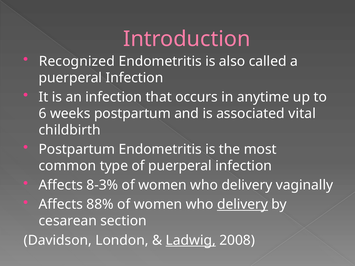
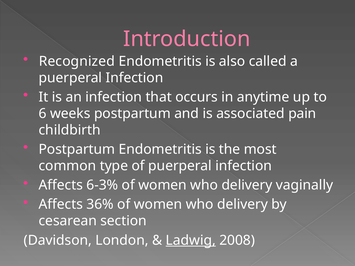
vital: vital -> pain (302, 114)
8-3%: 8-3% -> 6-3% (102, 185)
88%: 88% -> 36% (100, 205)
delivery underline: present -> none (243, 205)
